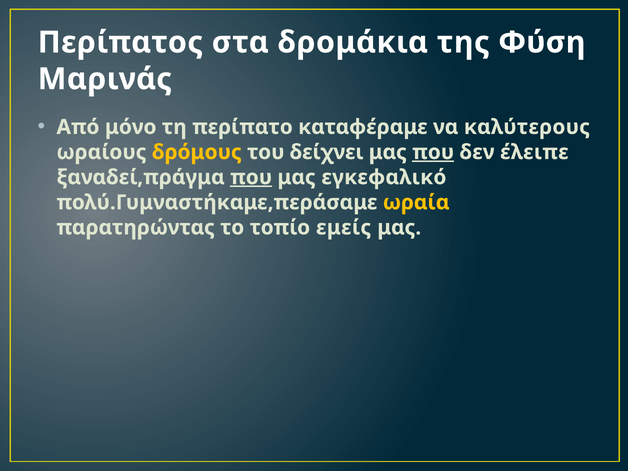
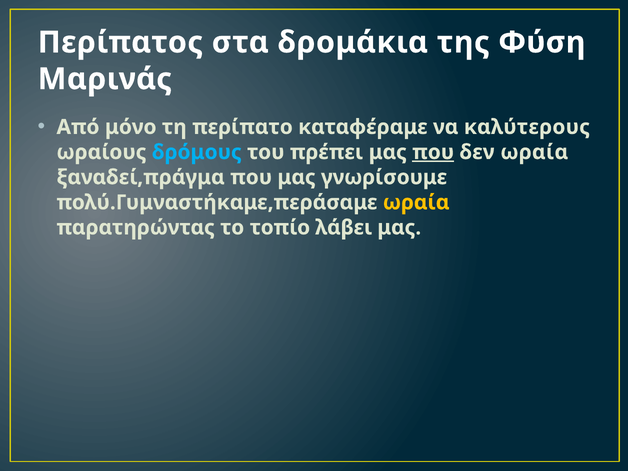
δρόμους colour: yellow -> light blue (197, 152)
δείχνει: δείχνει -> πρέπει (327, 152)
δεν έλειπε: έλειπε -> ωραία (534, 152)
που underline: present -> none (251, 177)
εγκεφαλικό: εγκεφαλικό -> γνωρίσουμε (384, 177)
εμείς: εμείς -> λάβει (344, 228)
